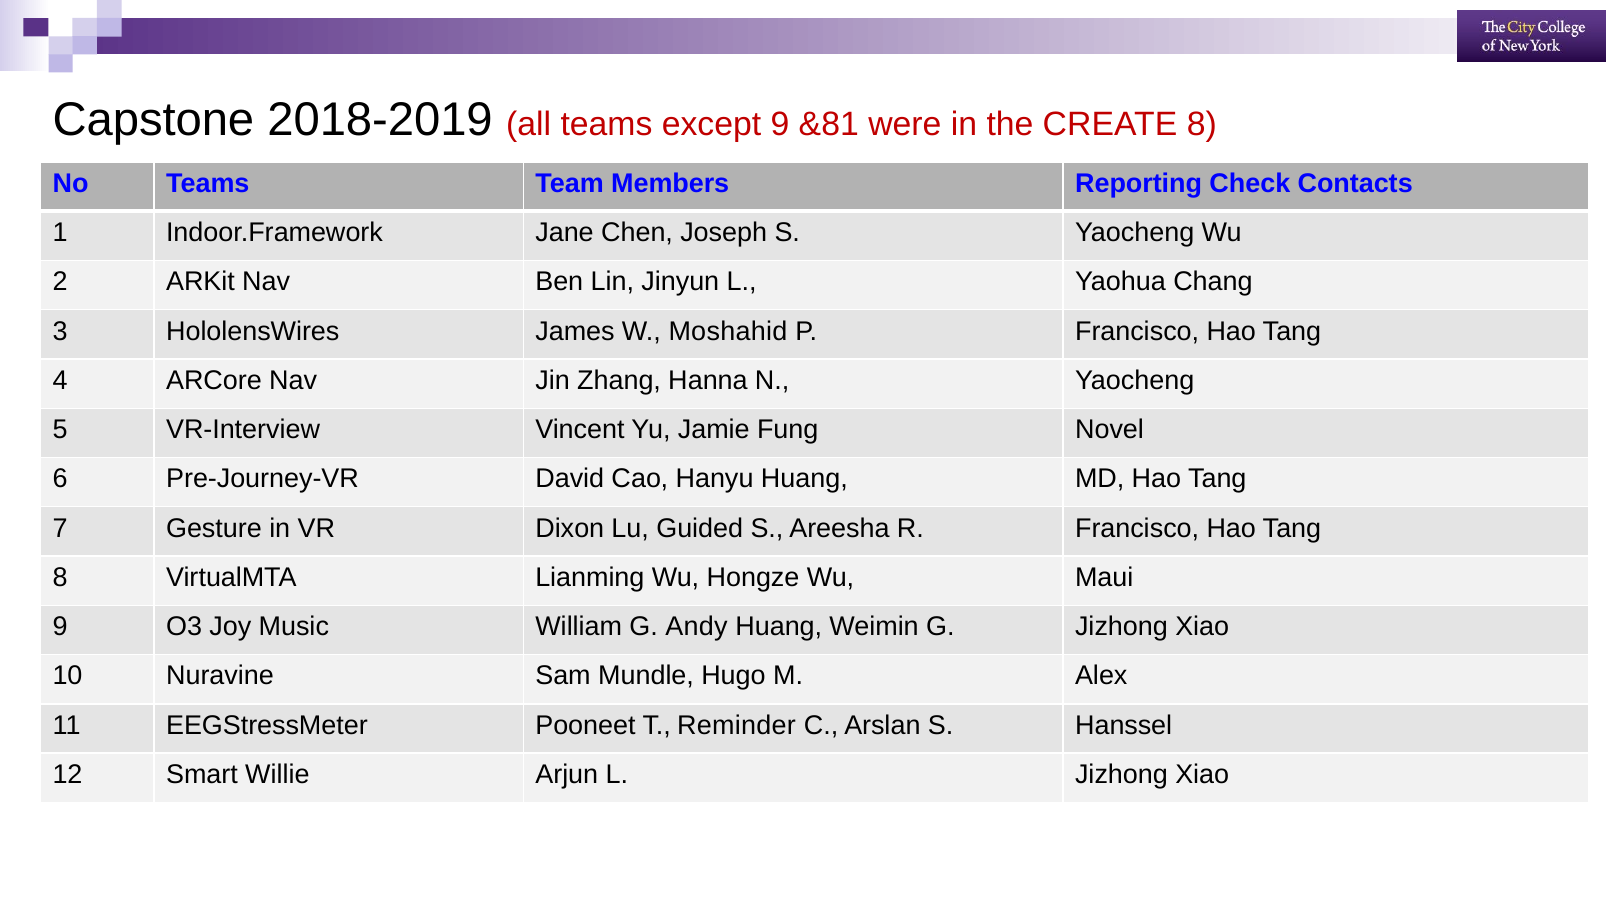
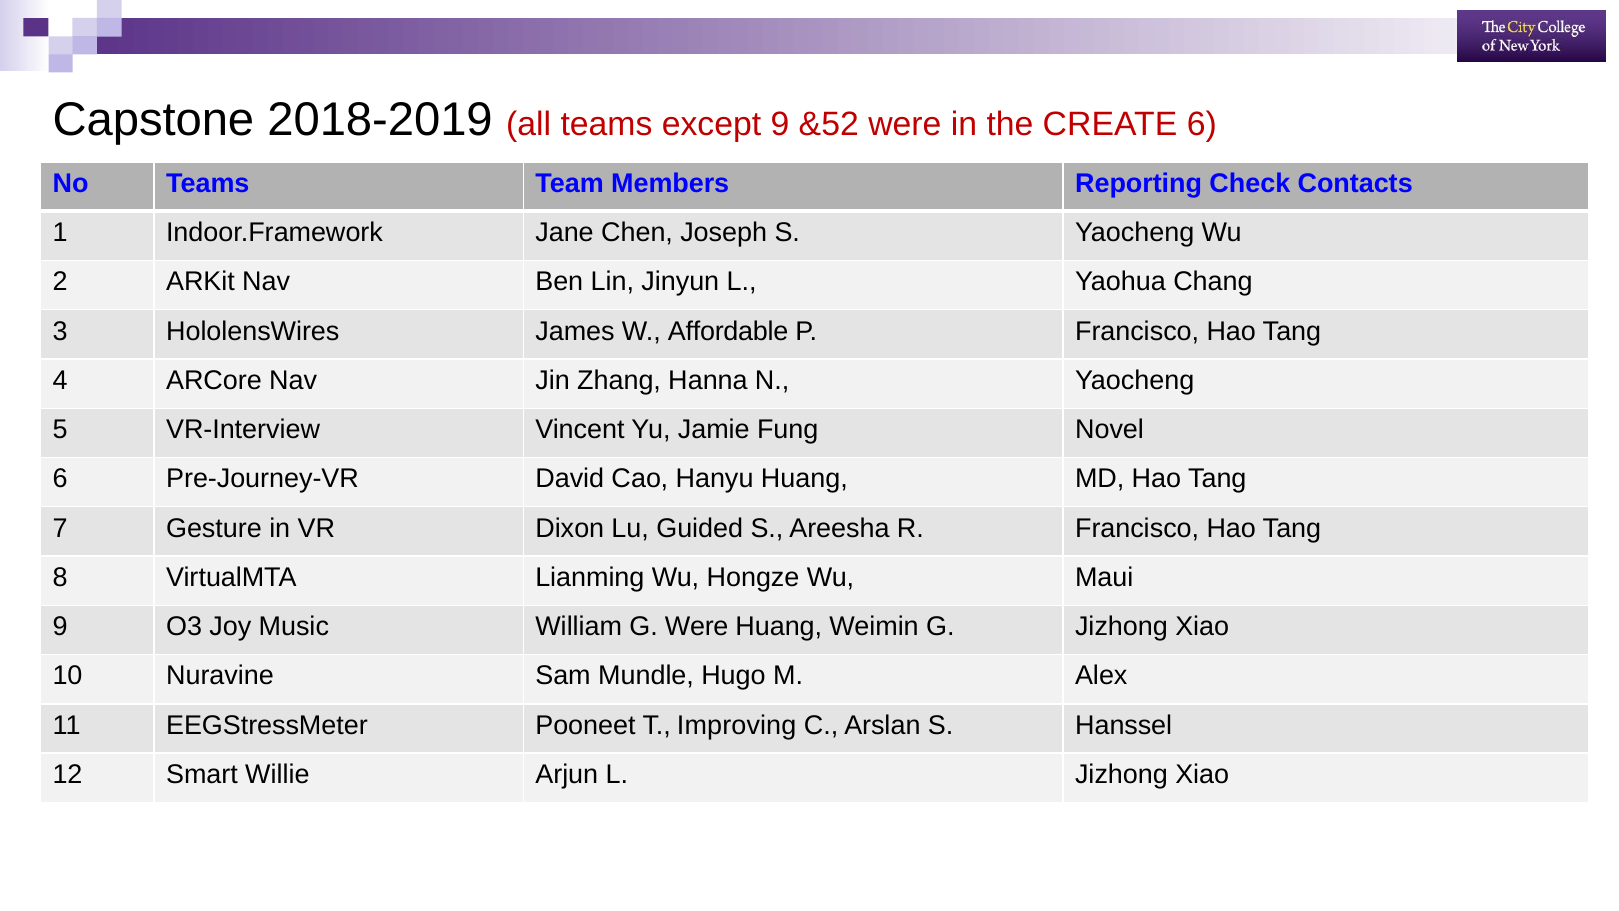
&81: &81 -> &52 (829, 124)
CREATE 8: 8 -> 6 (1202, 124)
Moshahid: Moshahid -> Affordable (728, 331)
G Andy: Andy -> Were (697, 627)
Reminder: Reminder -> Improving (737, 725)
